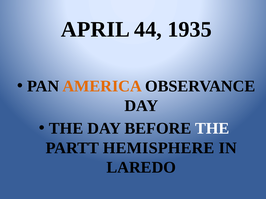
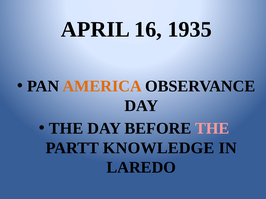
44: 44 -> 16 (148, 29)
THE colour: white -> pink (212, 129)
HEMISPHERE: HEMISPHERE -> KNOWLEDGE (159, 148)
